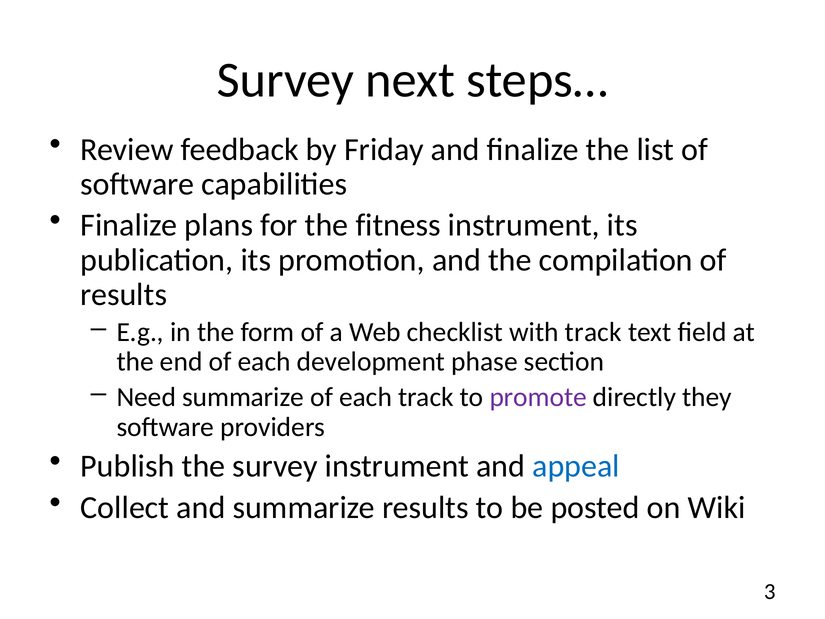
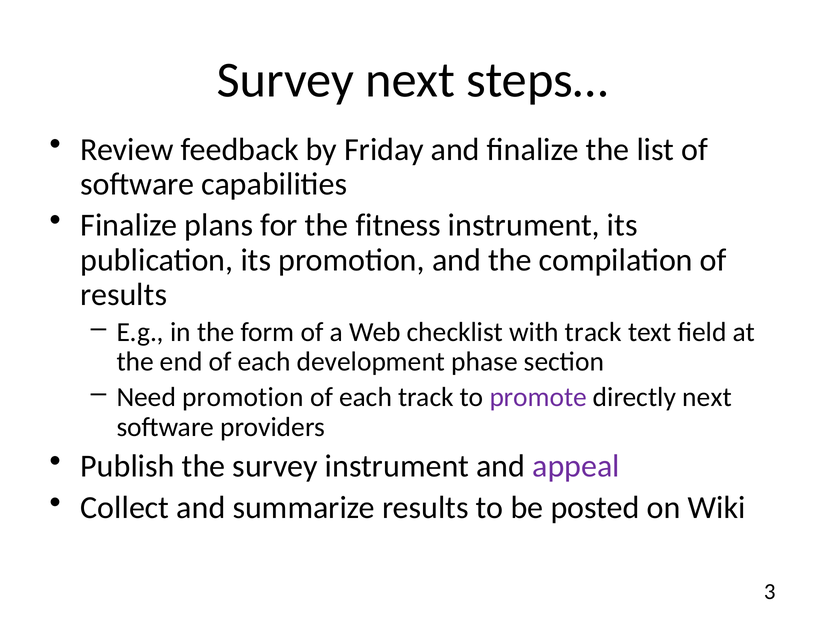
Need summarize: summarize -> promotion (243, 397)
directly they: they -> next (707, 397)
appeal colour: blue -> purple (576, 466)
